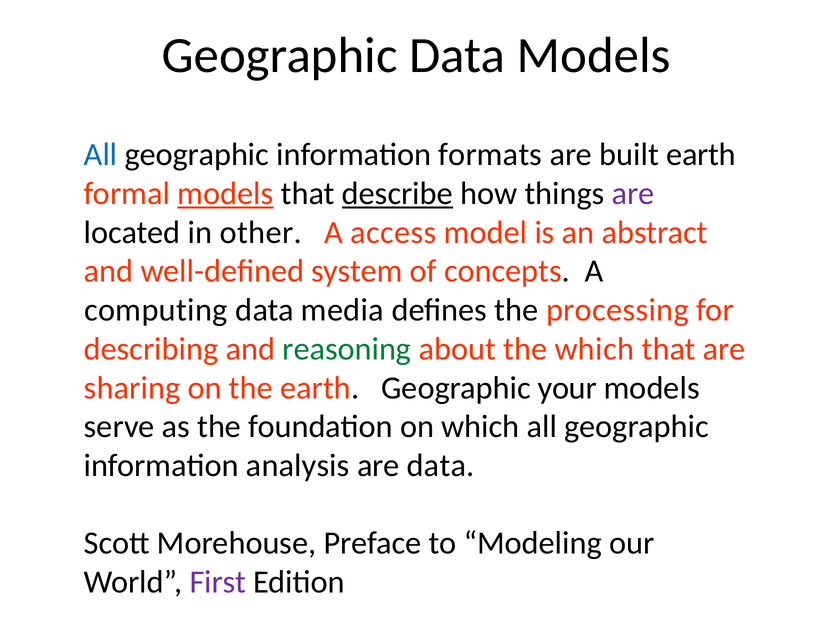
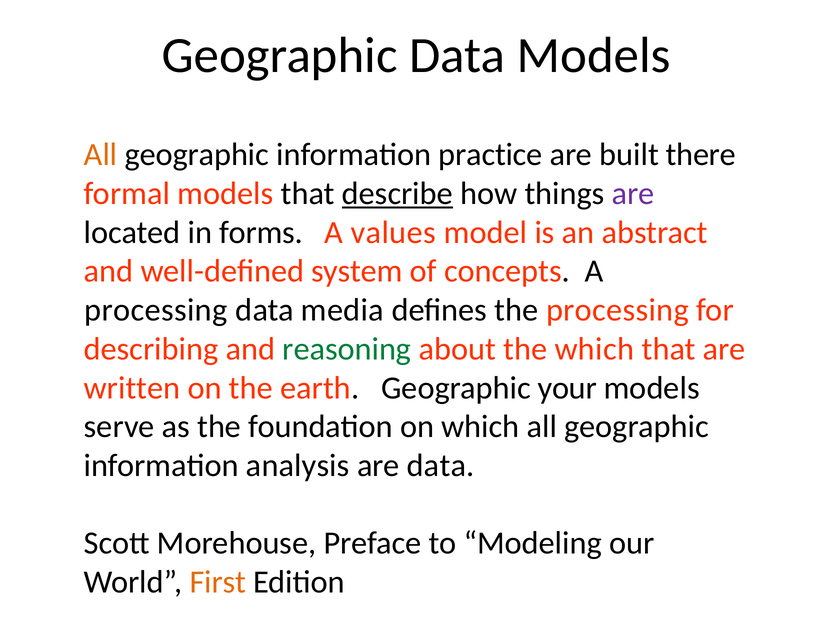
All colour: blue -> orange (101, 155)
formats: formats -> practice (490, 155)
built earth: earth -> there (701, 155)
models underline: present -> none (225, 194)
other: other -> forms (261, 233)
access: access -> values (393, 233)
computing: computing -> processing (156, 311)
sharing: sharing -> written (132, 388)
First colour: purple -> orange (218, 583)
